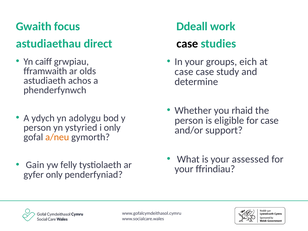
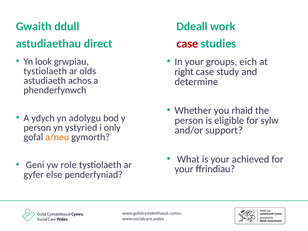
focus: focus -> ddull (67, 26)
case colour: black -> red (187, 44)
caiff: caiff -> look (44, 62)
fframwaith: fframwaith -> tystiolaeth (45, 71)
case: case -> right (184, 72)
for case: case -> sylw (270, 120)
assessed: assessed -> achieved (251, 159)
Gain: Gain -> Geni (35, 165)
felly: felly -> role (69, 165)
gyfer only: only -> else (54, 175)
